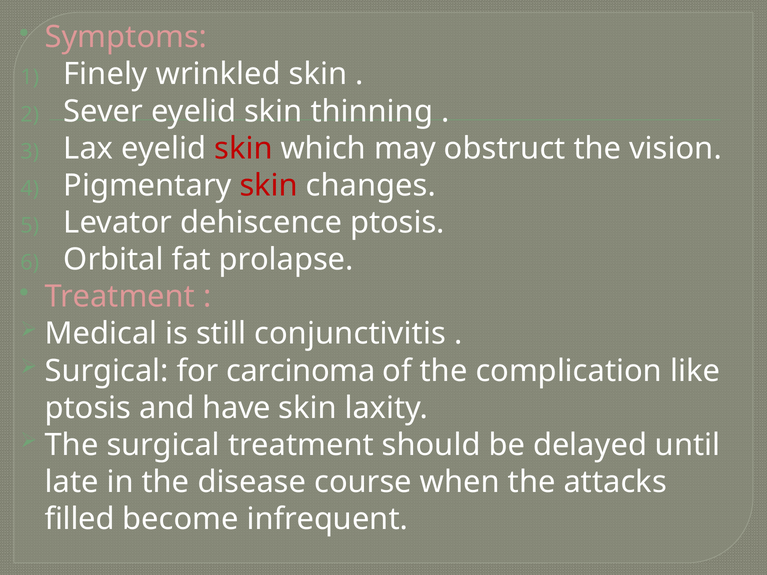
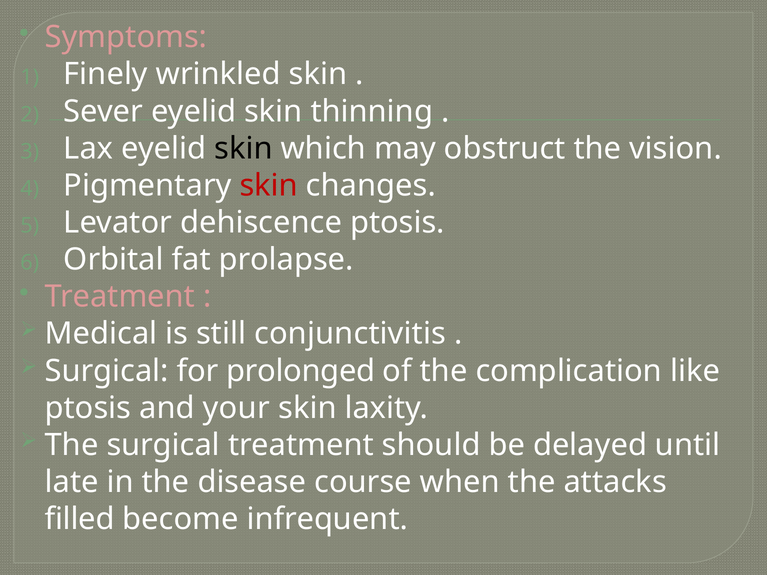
skin colour: red -> black (243, 148)
carcinoma: carcinoma -> prolonged (301, 371)
have: have -> your (236, 408)
